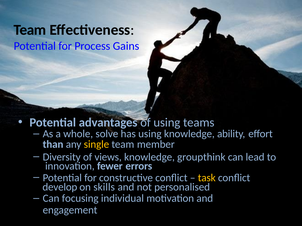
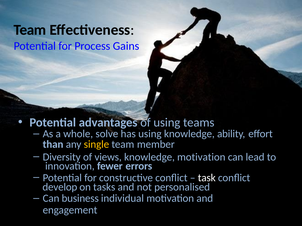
knowledge groupthink: groupthink -> motivation (201, 157)
task colour: yellow -> white (207, 178)
skills: skills -> tasks (104, 187)
focusing: focusing -> business (80, 199)
